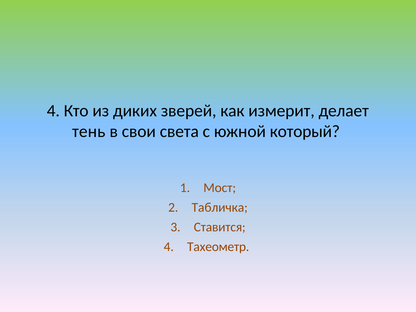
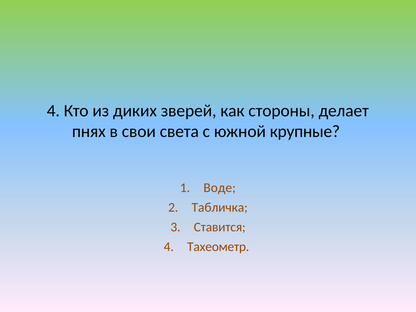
измерит: измерит -> стороны (282, 111)
тень: тень -> пнях (89, 132)
который: который -> крупные (305, 132)
Мост: Мост -> Воде (220, 188)
